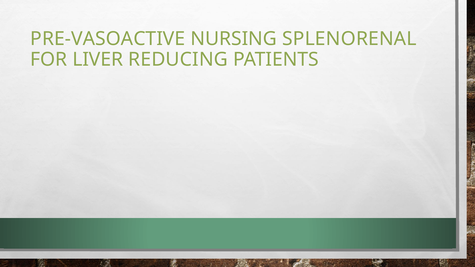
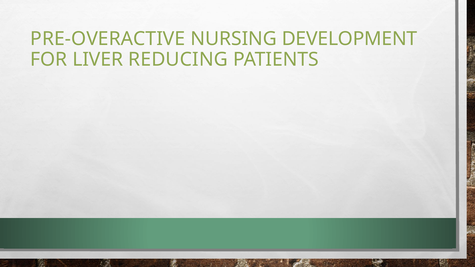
PRE-VASOACTIVE: PRE-VASOACTIVE -> PRE-OVERACTIVE (108, 39)
SPLENORENAL: SPLENORENAL -> DEVELOPMENT (350, 39)
